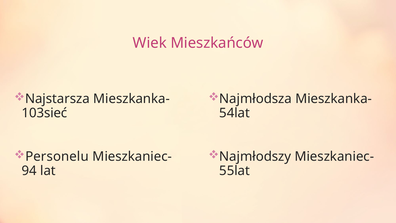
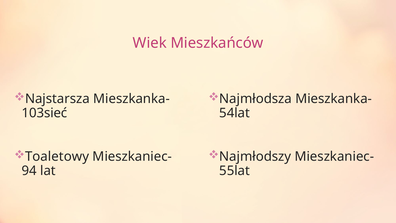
Personelu: Personelu -> Toaletowy (57, 156)
